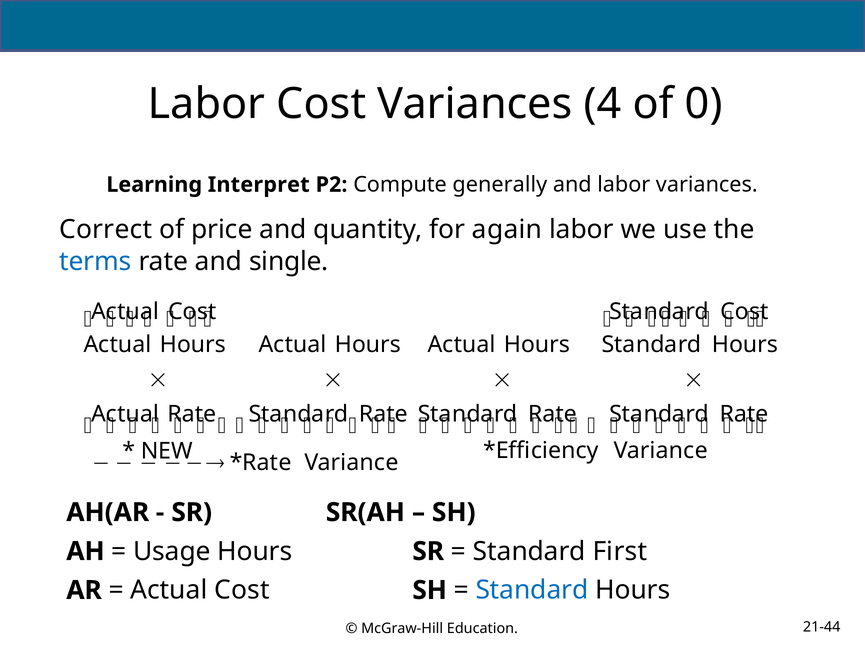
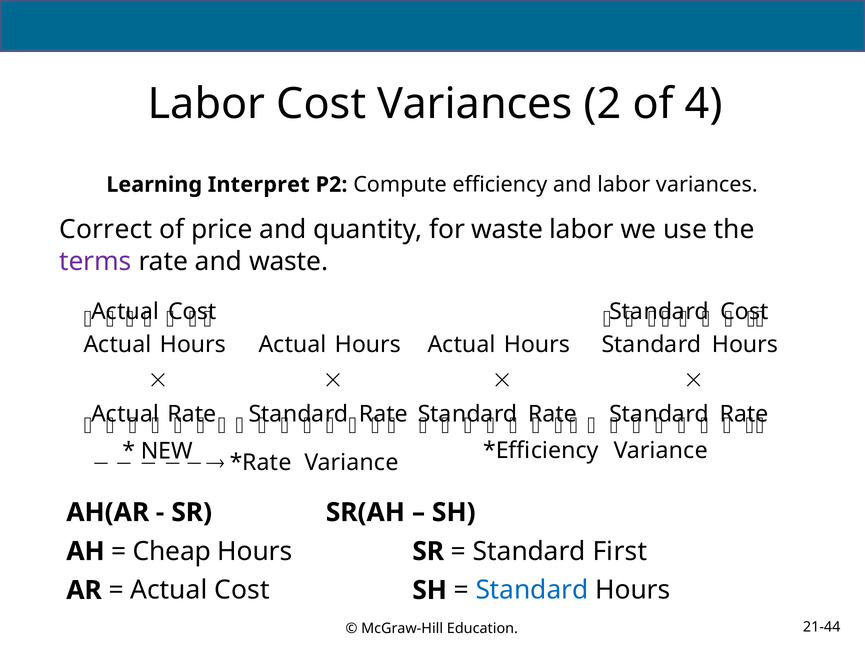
4: 4 -> 2 (603, 104)
0: 0 -> 4 (704, 104)
Compute generally: generally -> efficiency (500, 185)
for again: again -> waste (507, 230)
terms colour: blue -> purple (95, 261)
and single: single -> waste (289, 261)
Usage: Usage -> Cheap (172, 551)
